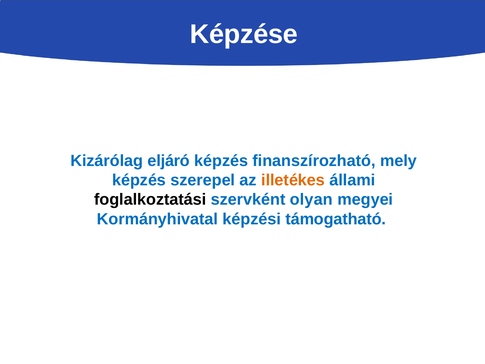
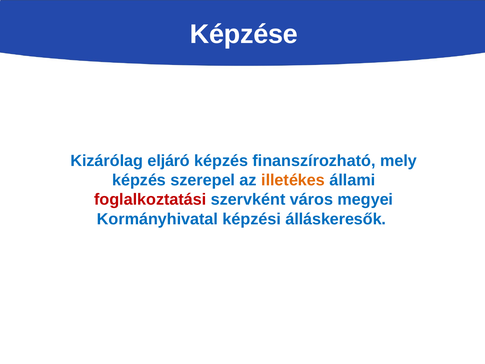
foglalkoztatási colour: black -> red (150, 200)
olyan: olyan -> város (311, 200)
támogatható: támogatható -> álláskeresők (336, 219)
